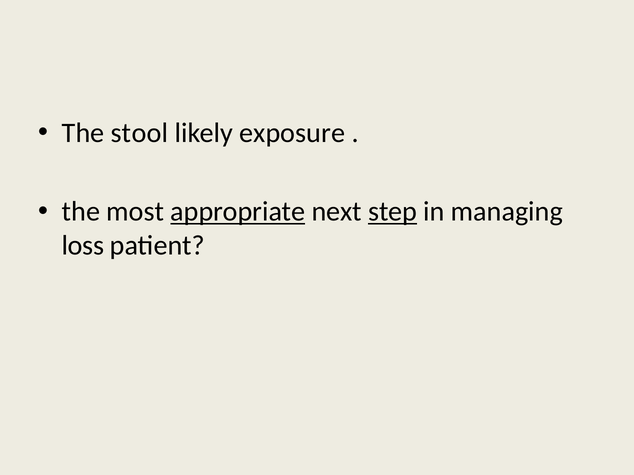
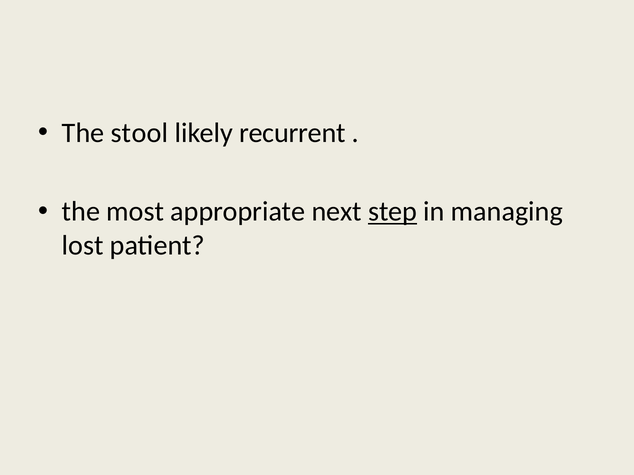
exposure: exposure -> recurrent (292, 133)
appropriate underline: present -> none (238, 212)
loss: loss -> lost (83, 246)
